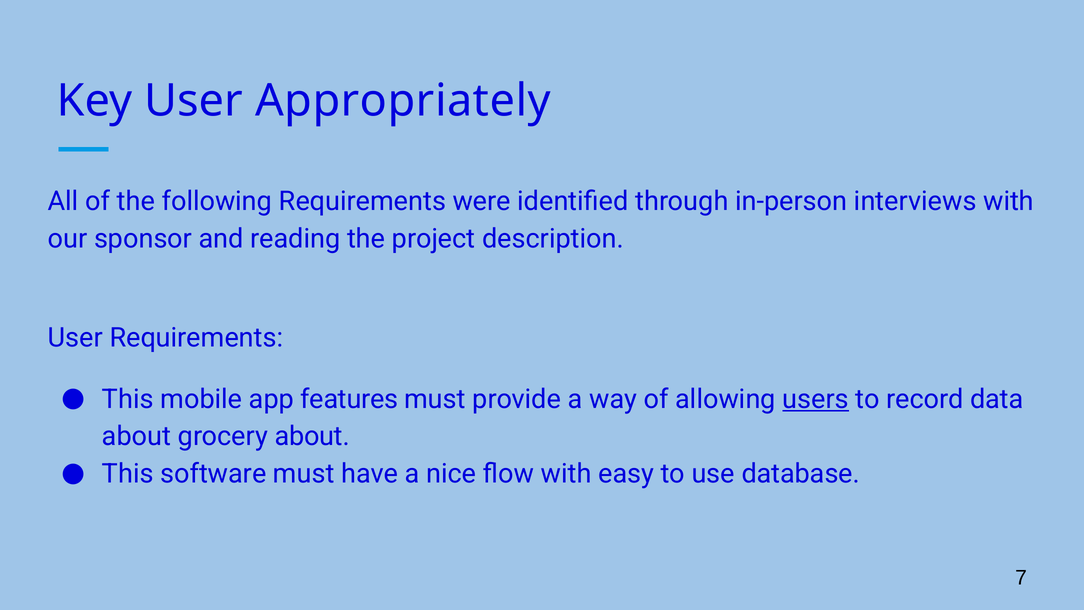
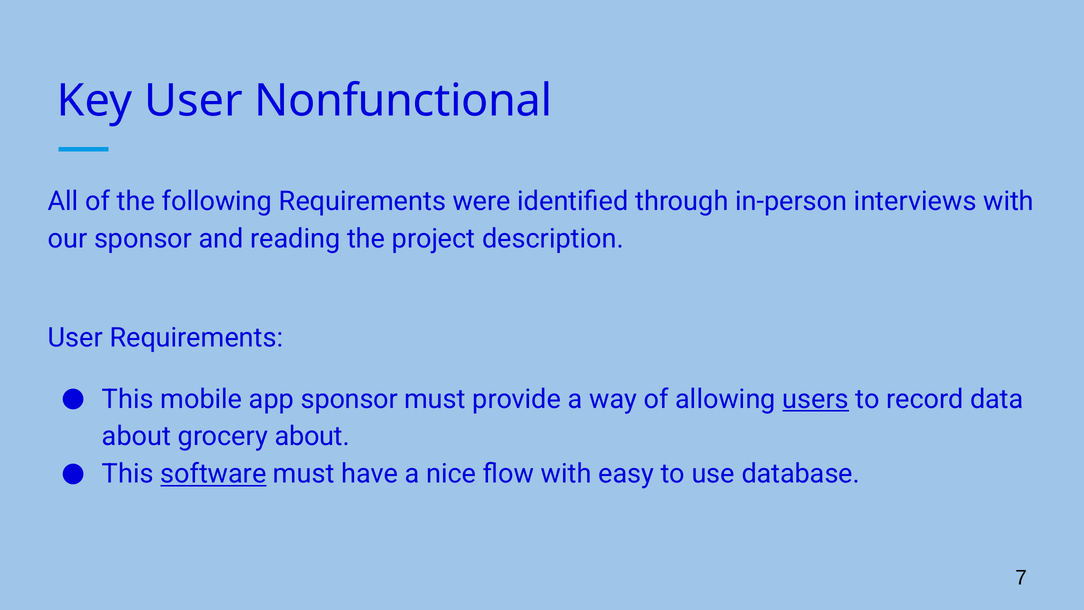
Appropriately: Appropriately -> Nonfunctional (403, 101)
app features: features -> sponsor (349, 399)
software underline: none -> present (213, 474)
